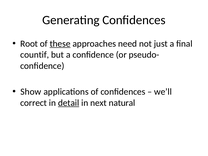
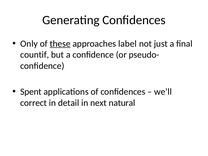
Root: Root -> Only (29, 44)
need: need -> label (127, 44)
Show: Show -> Spent (31, 92)
detail underline: present -> none (69, 103)
